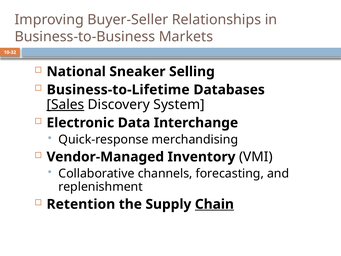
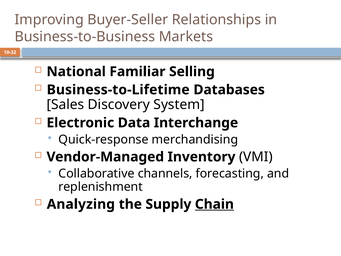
Sneaker: Sneaker -> Familiar (137, 72)
Sales underline: present -> none (65, 105)
Retention: Retention -> Analyzing (81, 204)
